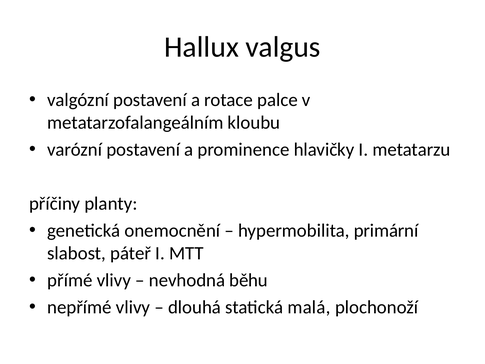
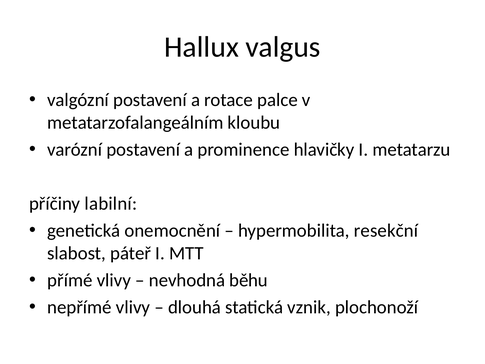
planty: planty -> labilní (111, 203)
primární: primární -> resekční (386, 230)
malá: malá -> vznik (309, 307)
